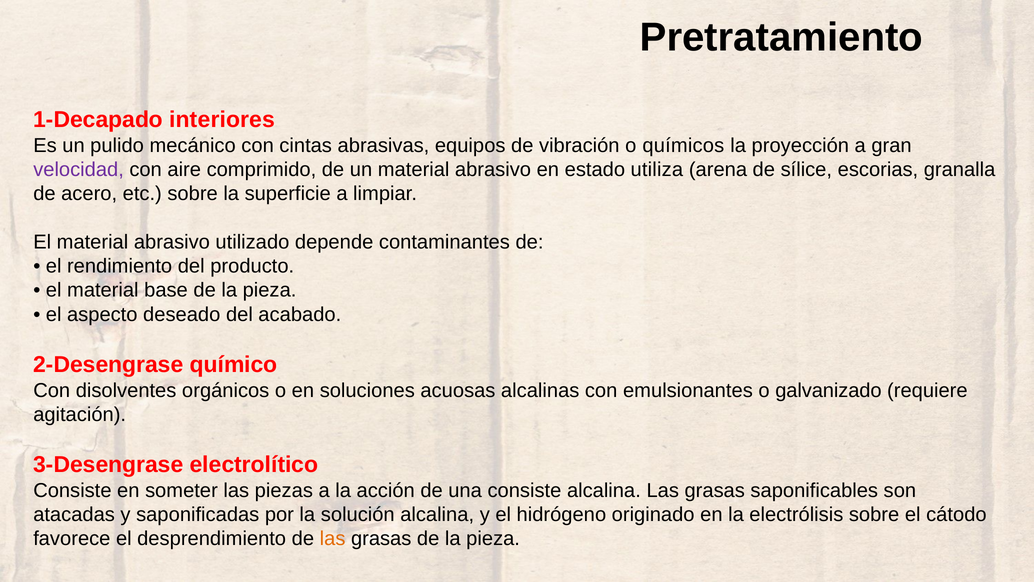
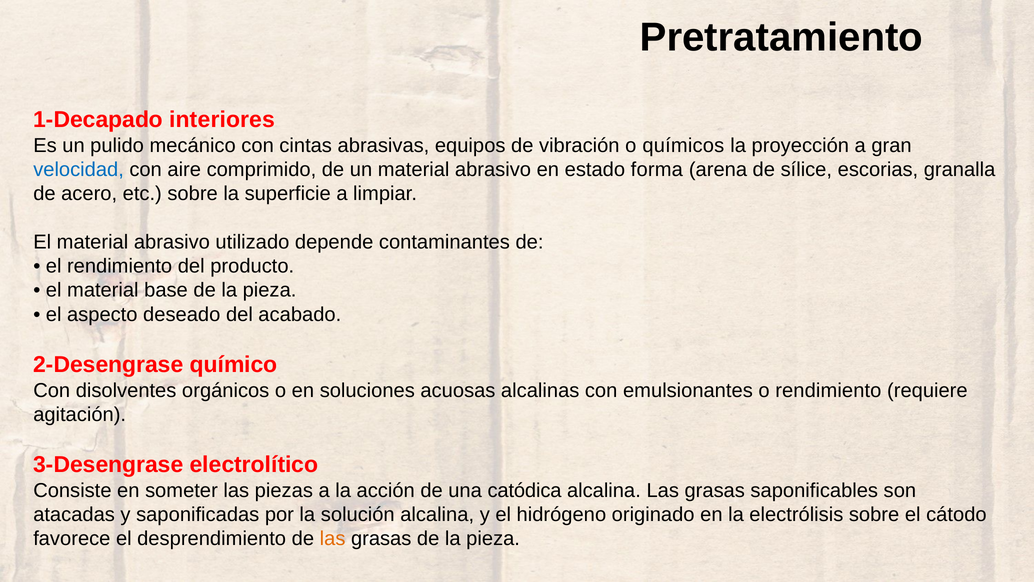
velocidad colour: purple -> blue (79, 169)
utiliza: utiliza -> forma (657, 169)
o galvanizado: galvanizado -> rendimiento (828, 390)
una consiste: consiste -> catódica (525, 490)
